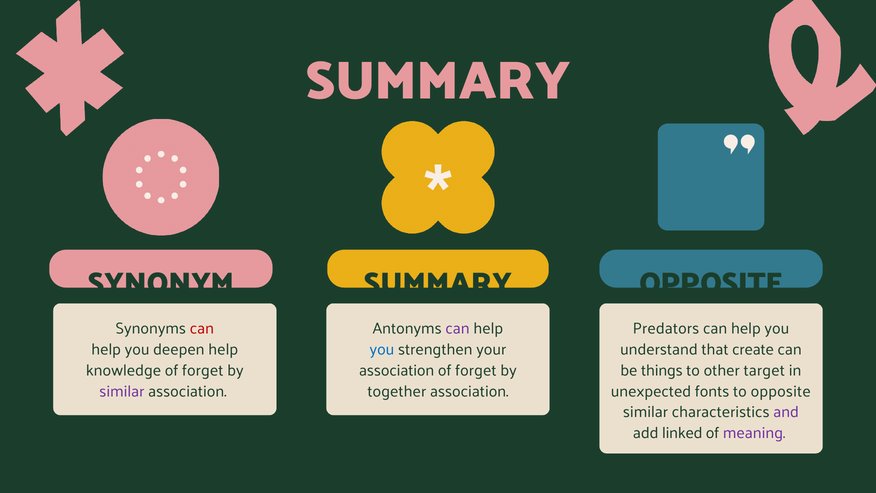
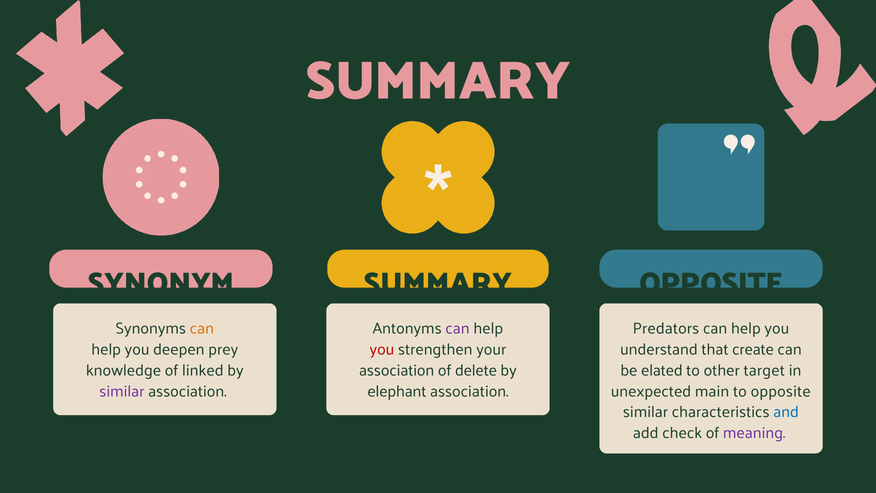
can colour: red -> orange (202, 329)
deepen help: help -> prey (223, 349)
you colour: blue -> red (382, 349)
knowledge of forget: forget -> linked (203, 370)
forget: forget -> delete (476, 370)
things: things -> elated (662, 370)
together: together -> elephant (397, 391)
fonts: fonts -> main (712, 391)
and colour: purple -> blue (786, 412)
linked: linked -> check (682, 433)
